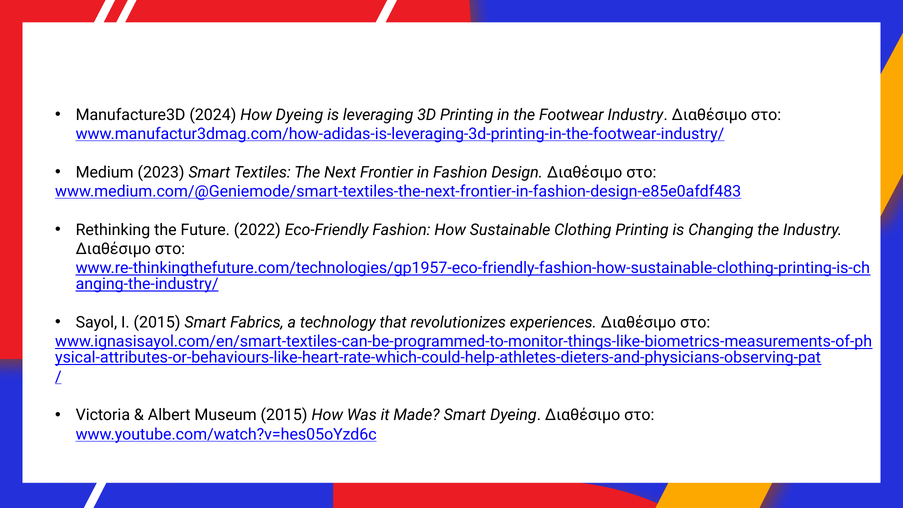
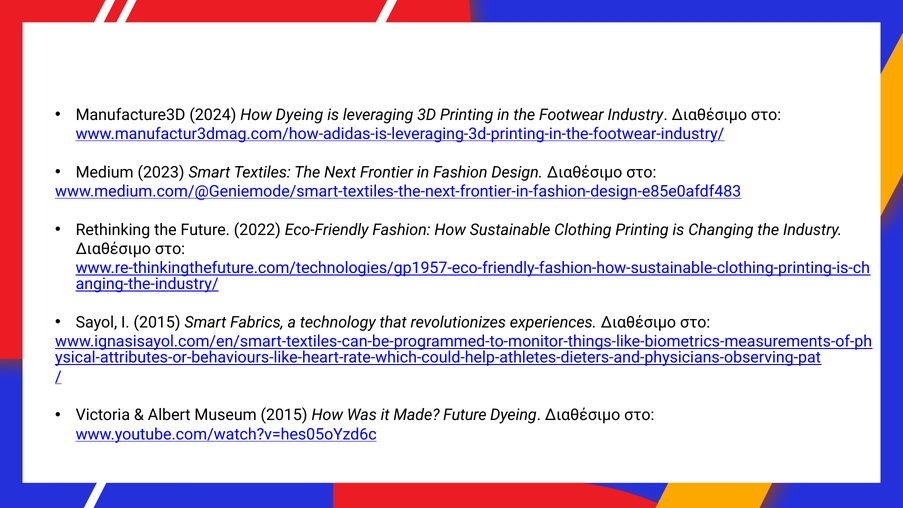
Made Smart: Smart -> Future (465, 415)
